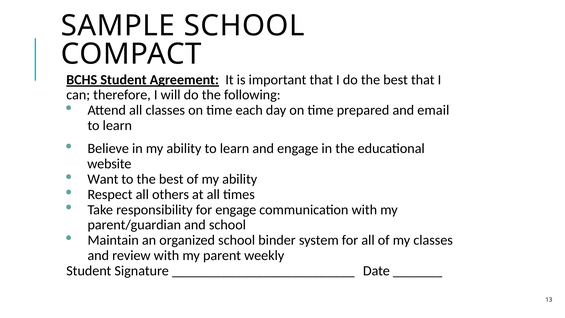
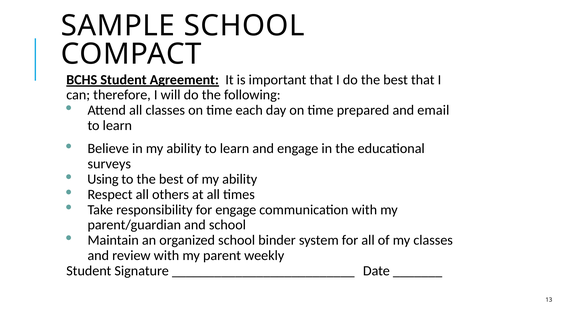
website: website -> surveys (109, 164)
Want: Want -> Using (103, 179)
